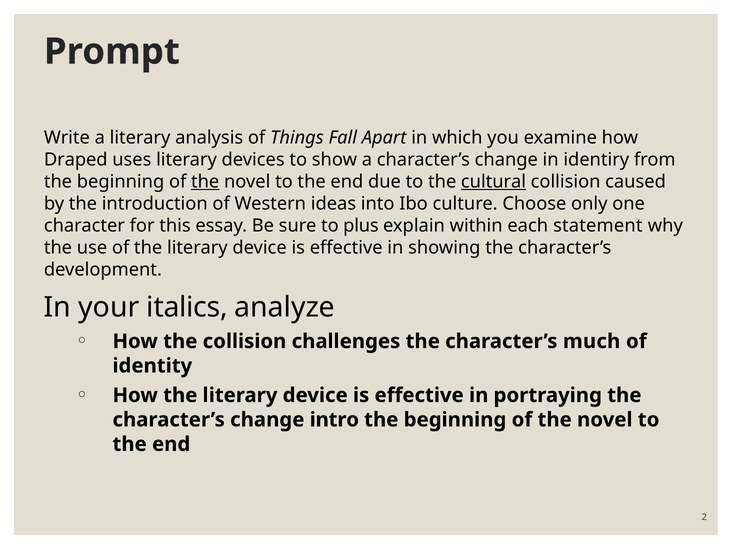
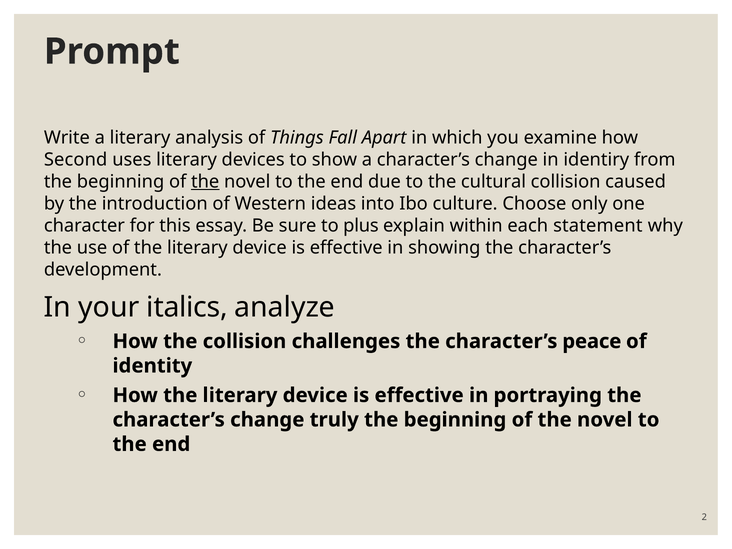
Draped: Draped -> Second (76, 160)
cultural underline: present -> none (493, 182)
much: much -> peace (592, 341)
intro: intro -> truly (334, 420)
